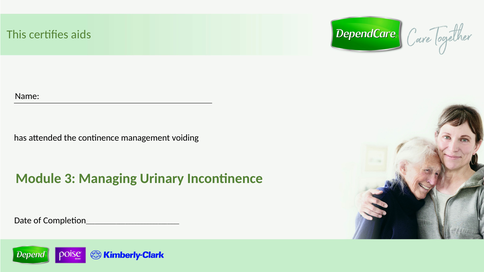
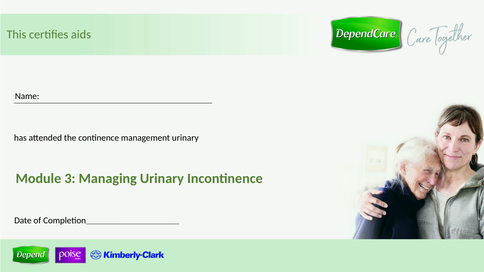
management voiding: voiding -> urinary (185, 138)
